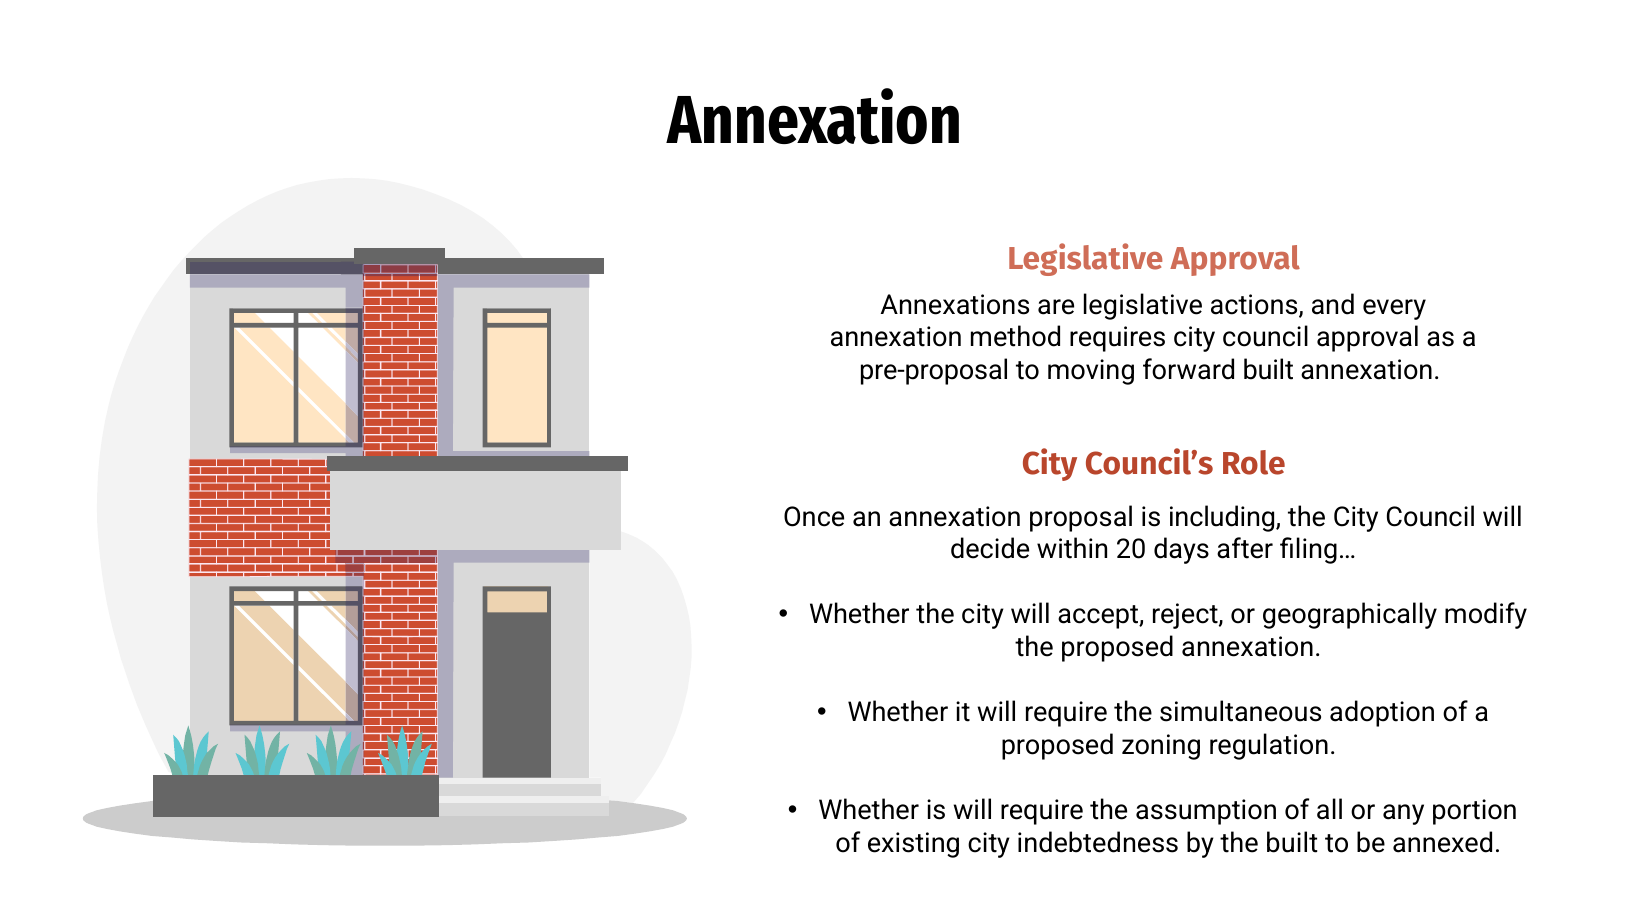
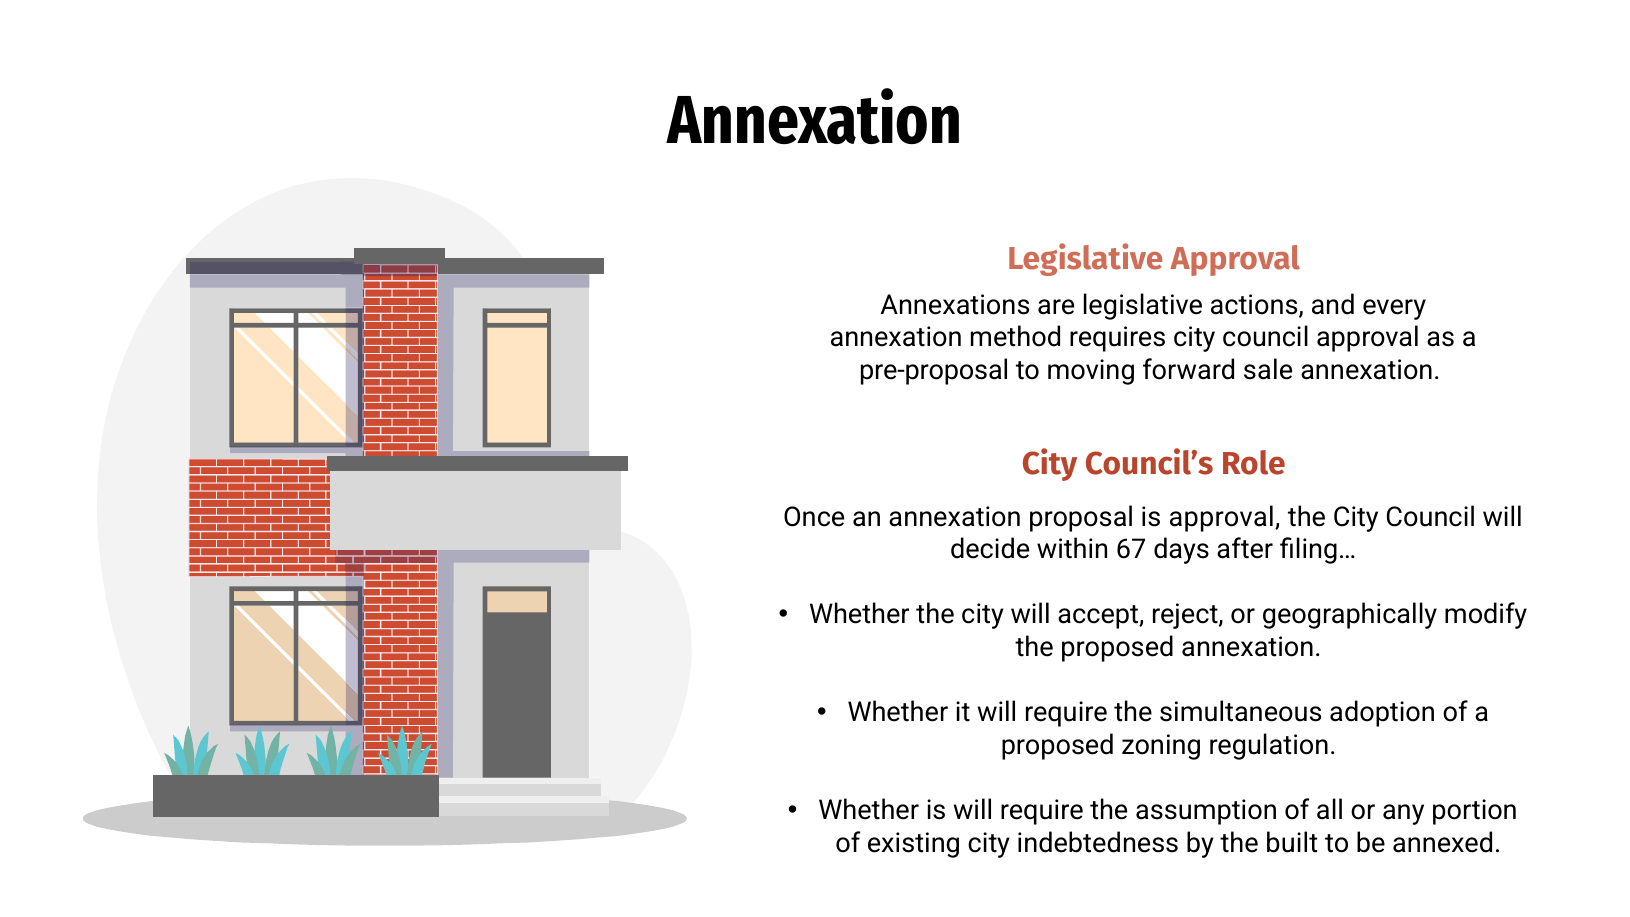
forward built: built -> sale (1268, 370)
is including: including -> approval (1224, 517)
20: 20 -> 67 (1131, 550)
